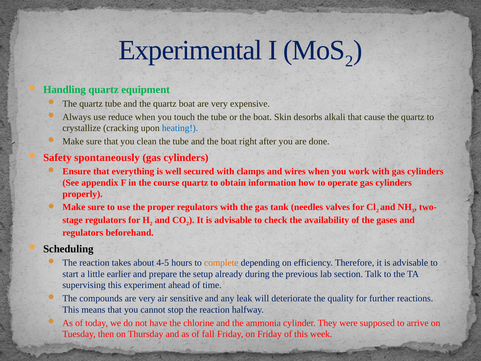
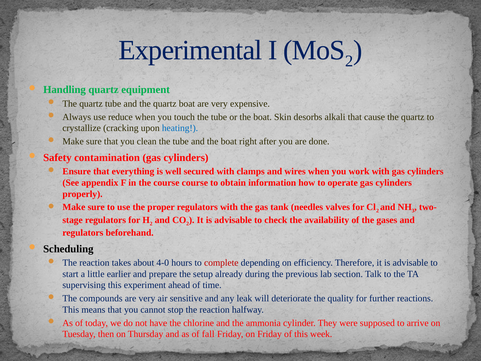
spontaneously: spontaneously -> contamination (107, 157)
course quartz: quartz -> course (195, 183)
4-5: 4-5 -> 4-0 (163, 263)
complete colour: orange -> red (221, 263)
